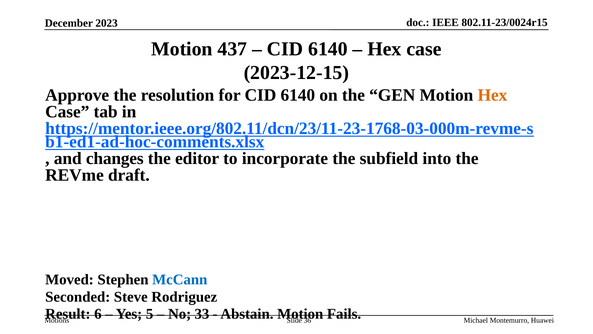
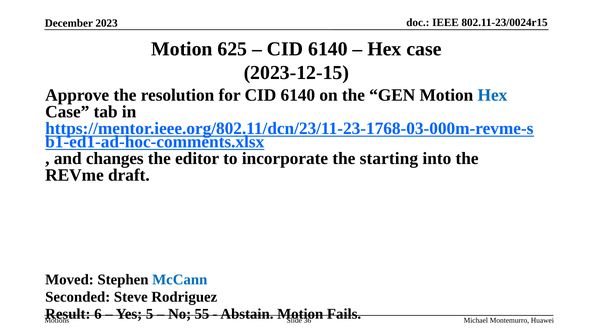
437: 437 -> 625 (232, 49)
Hex colour: orange -> blue (492, 95)
subfield: subfield -> starting (389, 158)
33: 33 -> 55 (202, 314)
